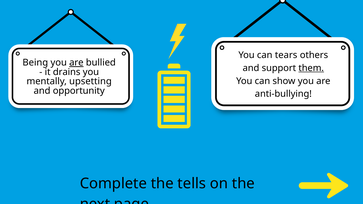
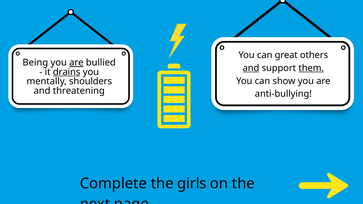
tears: tears -> great (286, 55)
and underline: none -> present (251, 68)
drains underline: none -> present (67, 72)
upsetting: upsetting -> shoulders (91, 81)
opportunity: opportunity -> threatening (79, 91)
tells: tells -> girls (192, 184)
